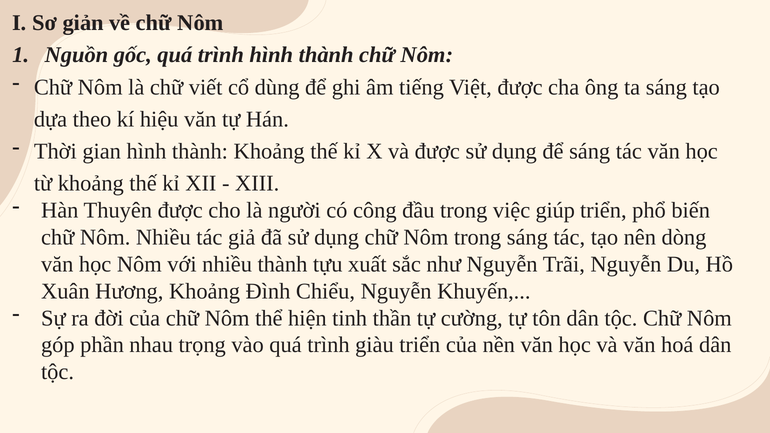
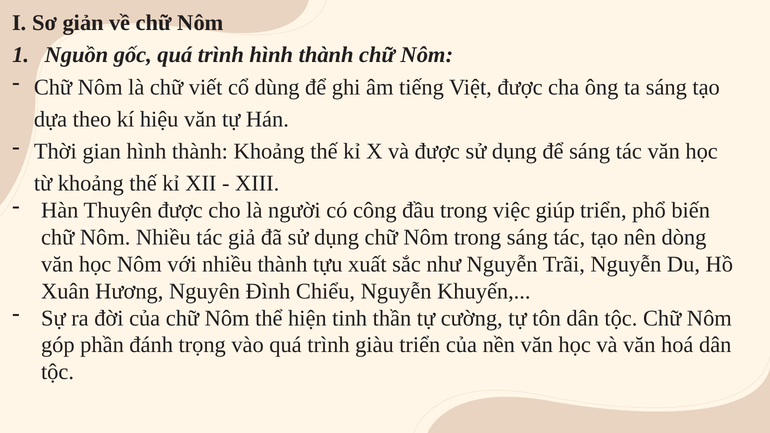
Hương Khoảng: Khoảng -> Nguyên (205, 291)
nhau: nhau -> đánh (151, 345)
